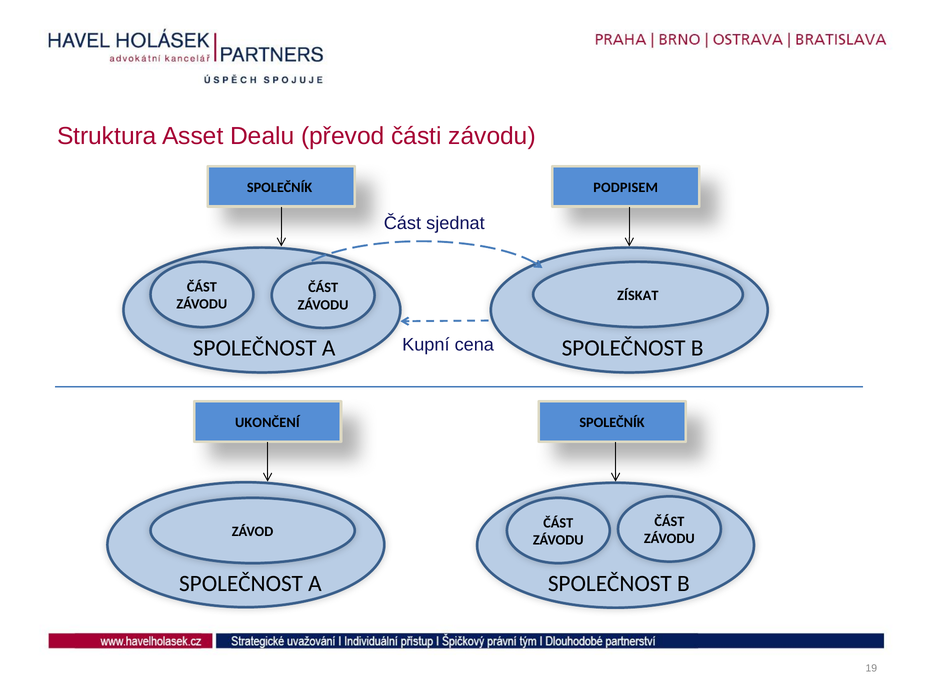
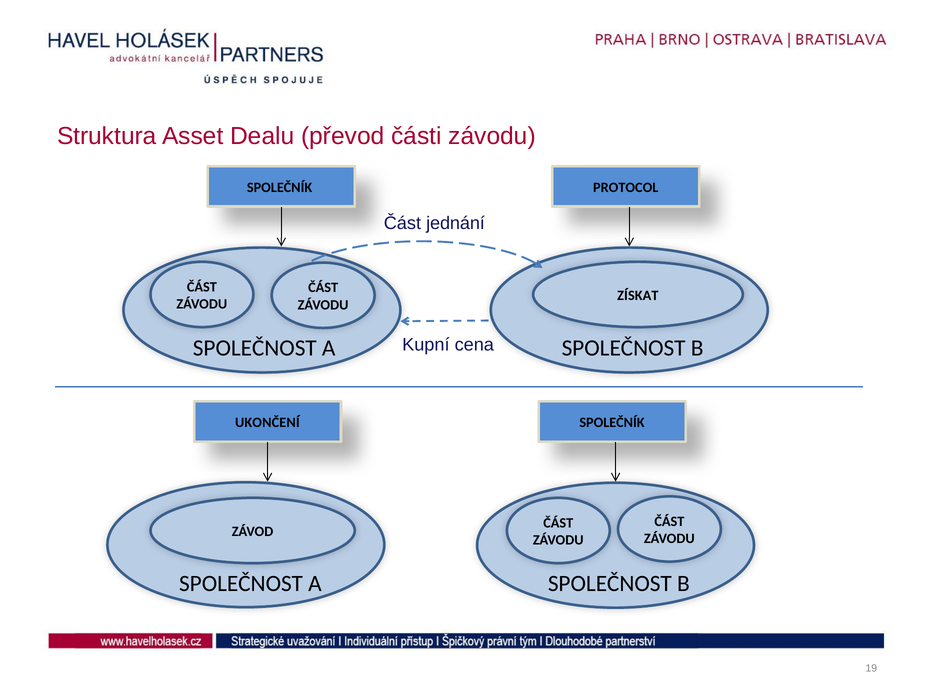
PODPISEM: PODPISEM -> PROTOCOL (626, 187)
sjednat: sjednat -> jednání (456, 223)
